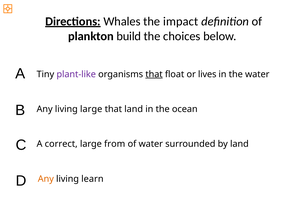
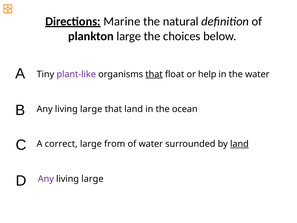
Whales: Whales -> Marine (122, 21)
impact: impact -> natural (181, 21)
plankton build: build -> large (129, 36)
lives: lives -> help (207, 74)
land underline: none -> present (239, 144)
Any colour: orange -> purple (46, 179)
learn: learn -> large (92, 179)
